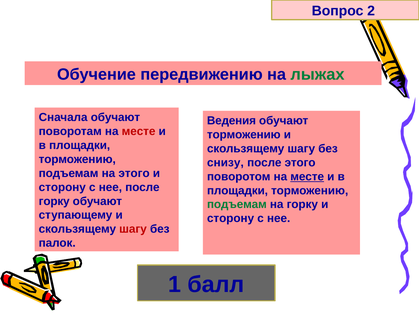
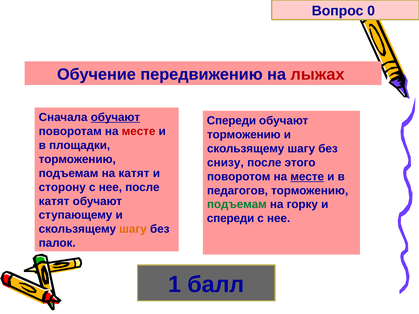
2: 2 -> 0 (371, 11)
лыжах colour: green -> red (318, 74)
обучают underline: none -> present (115, 118)
Ведения: Ведения -> Спереди (231, 121)
на этого: этого -> катят (134, 173)
площадки: площадки -> педагогов (237, 191)
горку: горку -> катят (54, 201)
сторону: сторону -> спереди (231, 219)
шагу colour: red -> orange (133, 229)
